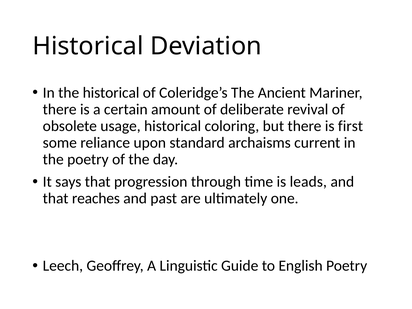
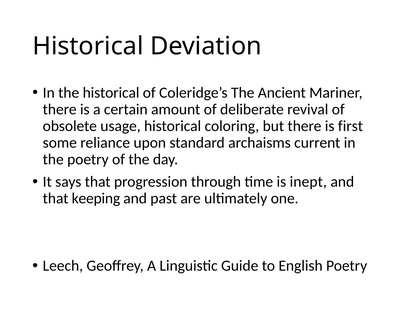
leads: leads -> inept (308, 182)
reaches: reaches -> keeping (96, 199)
